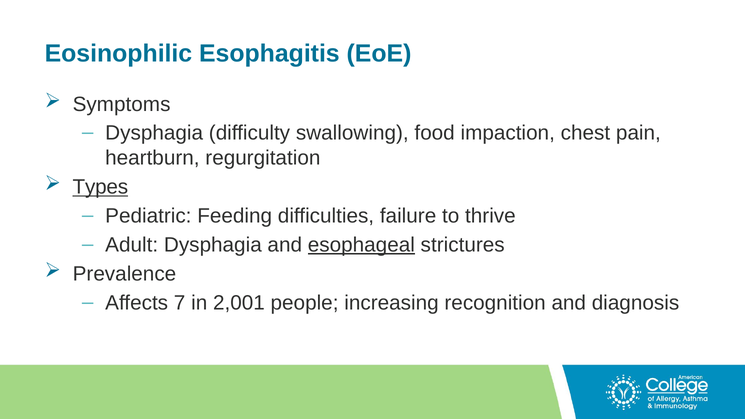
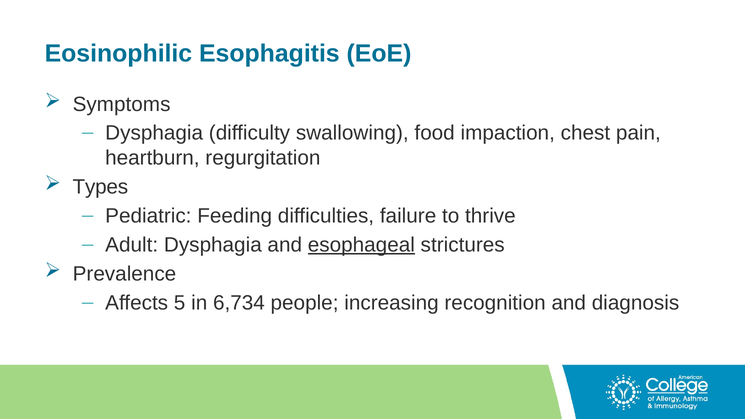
Types underline: present -> none (100, 187)
7: 7 -> 5 (180, 303)
2,001: 2,001 -> 6,734 (239, 303)
